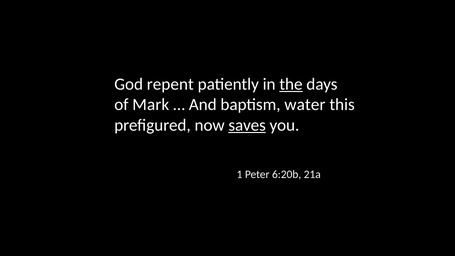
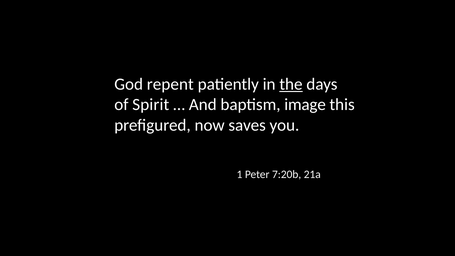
Mark: Mark -> Spirit (151, 105)
water: water -> image (305, 105)
saves underline: present -> none (247, 125)
6:20b: 6:20b -> 7:20b (287, 174)
